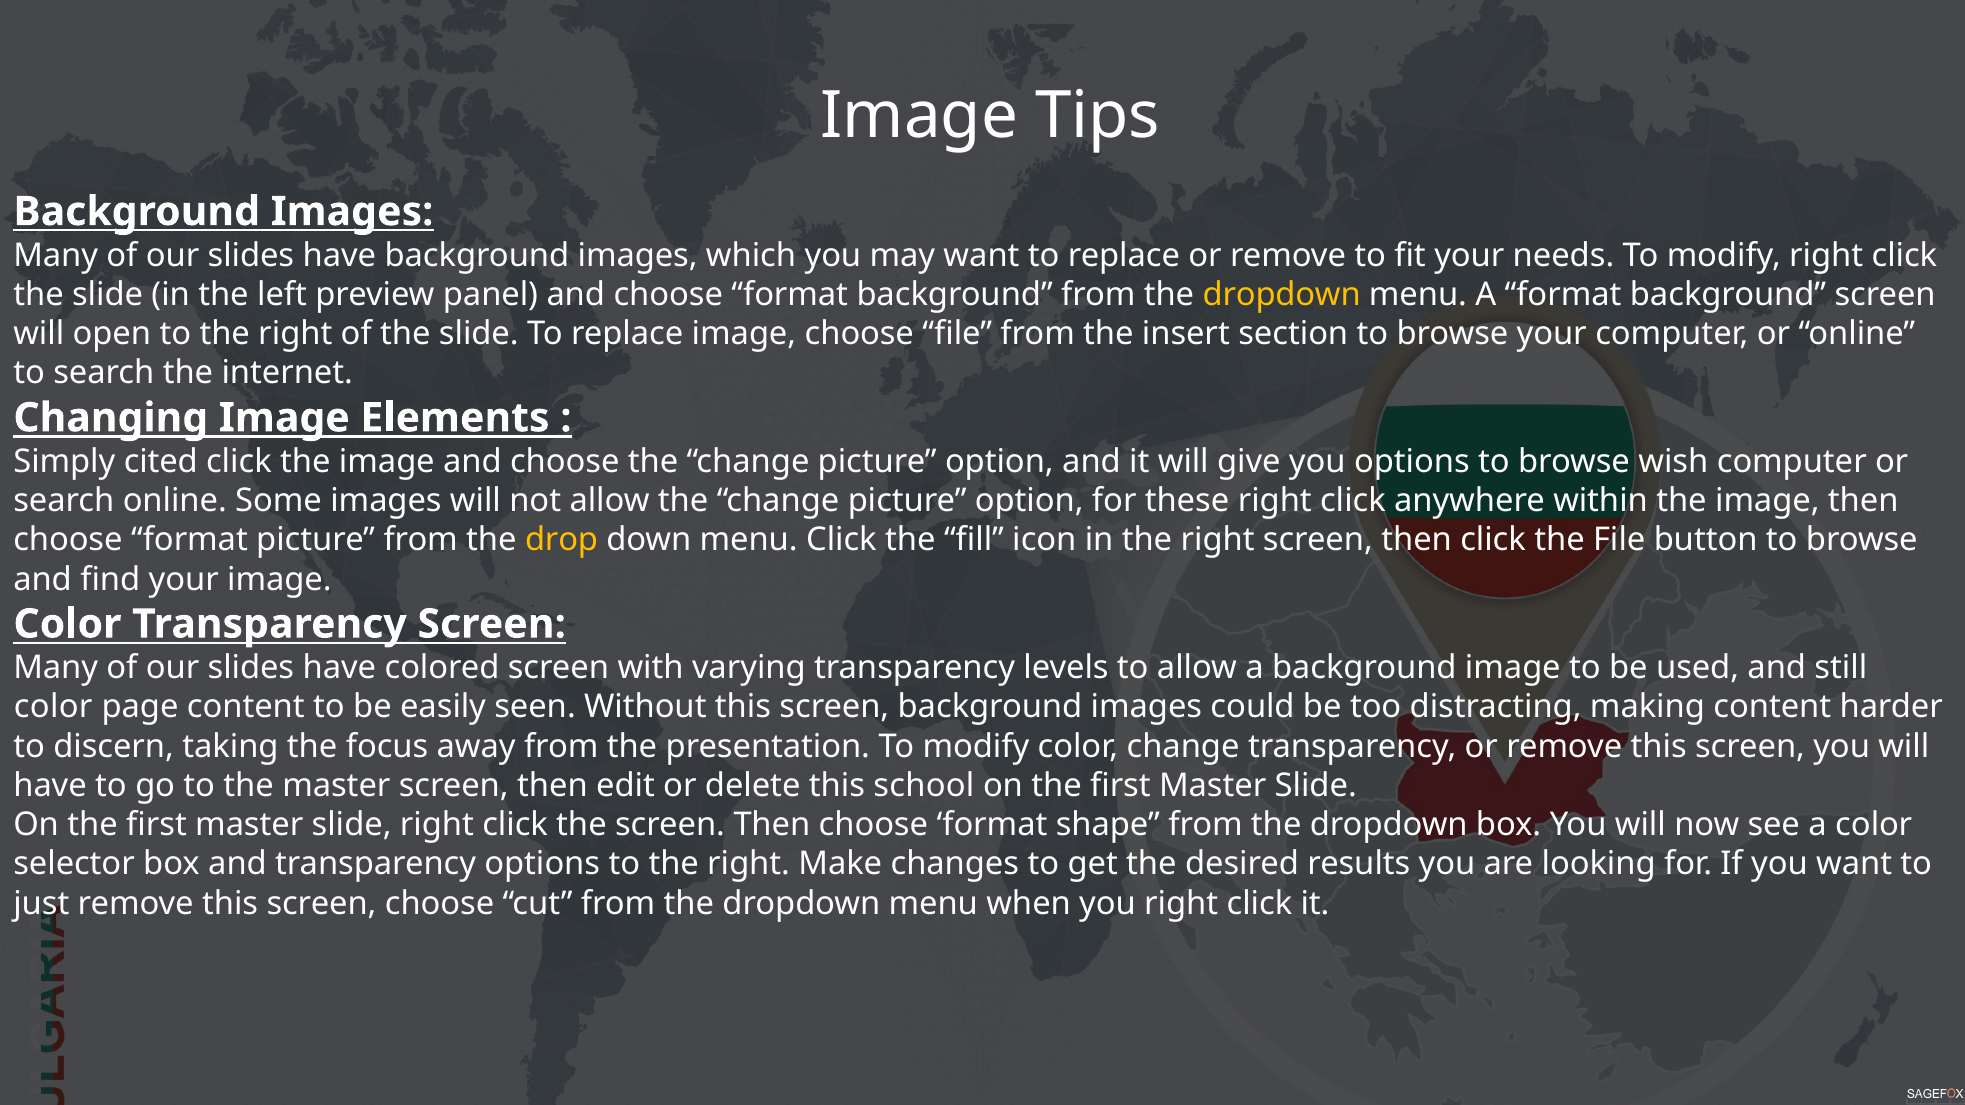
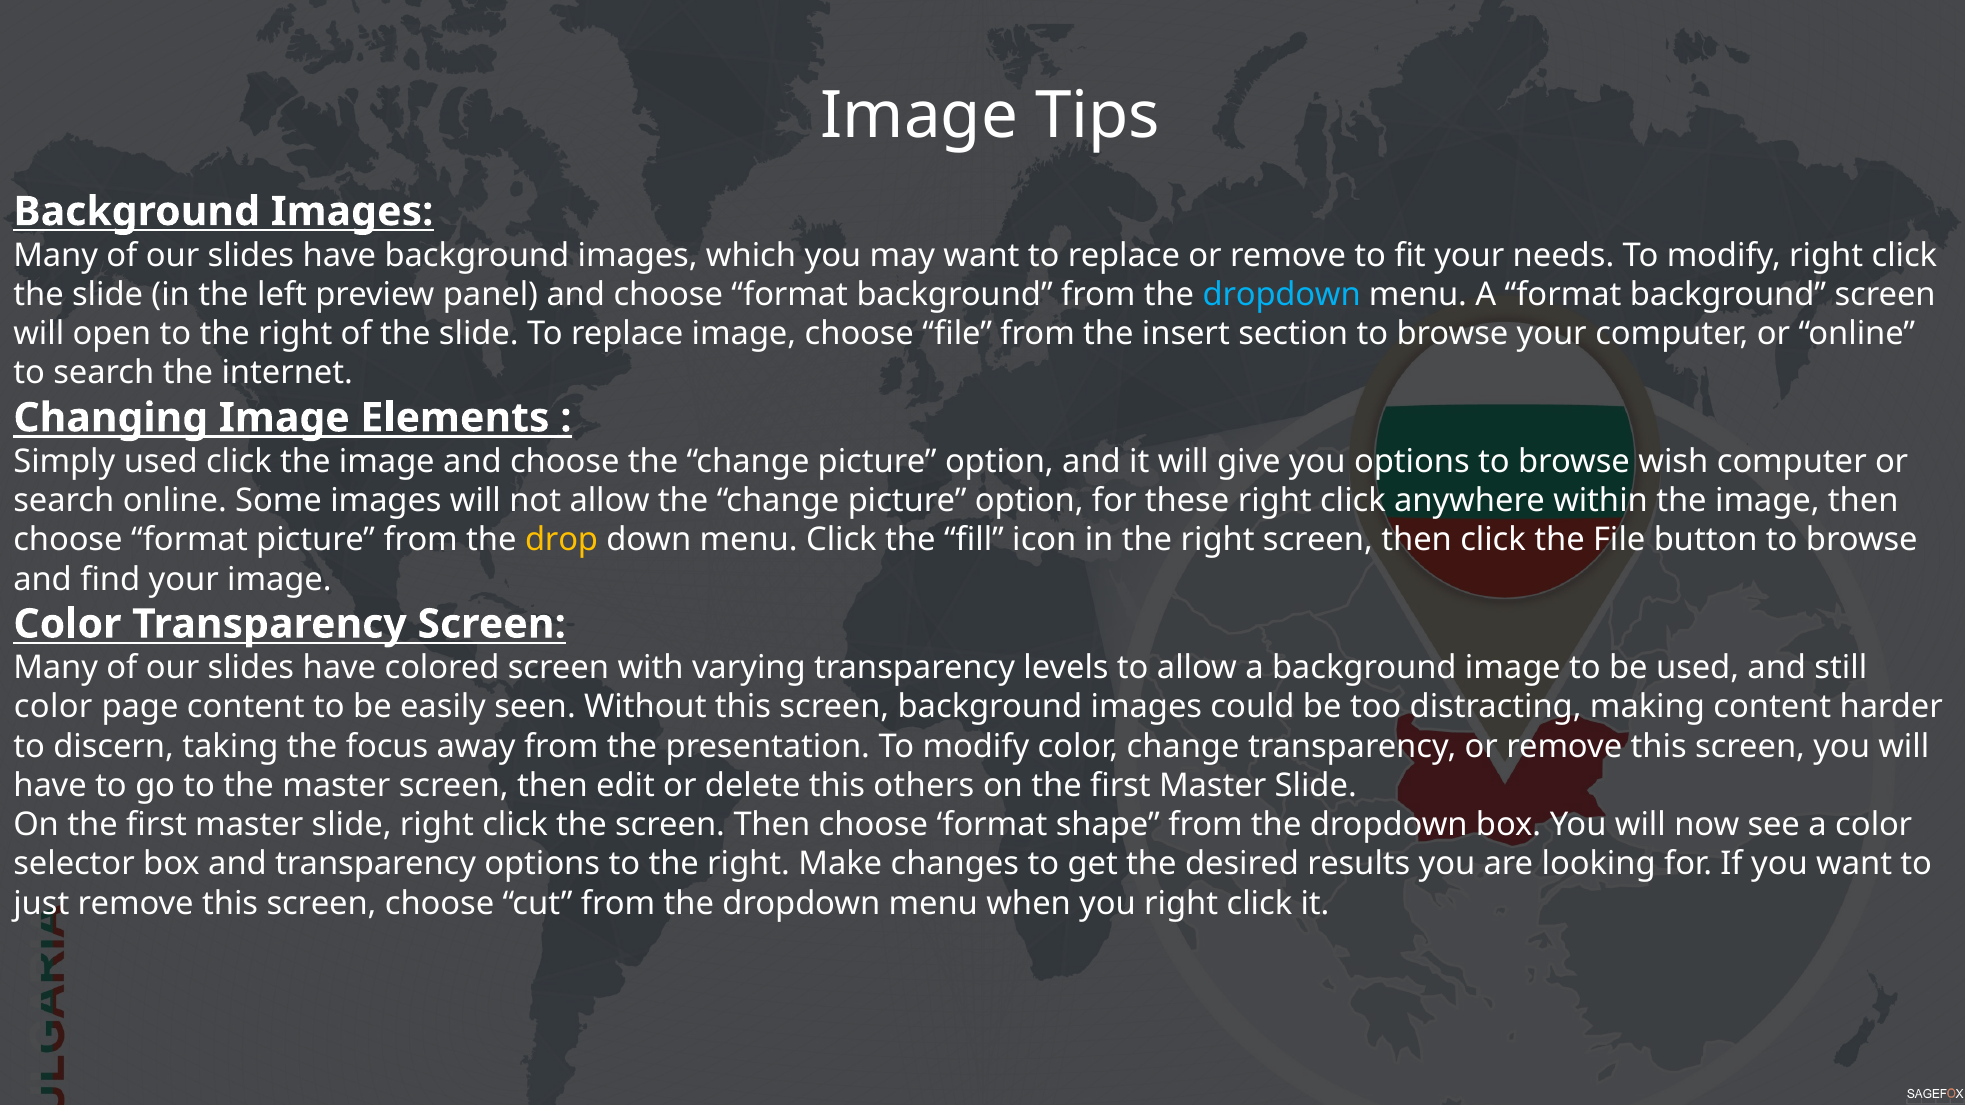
dropdown colour: yellow -> light blue (1282, 295)
Simply cited: cited -> used (161, 462)
school: school -> others (924, 786)
